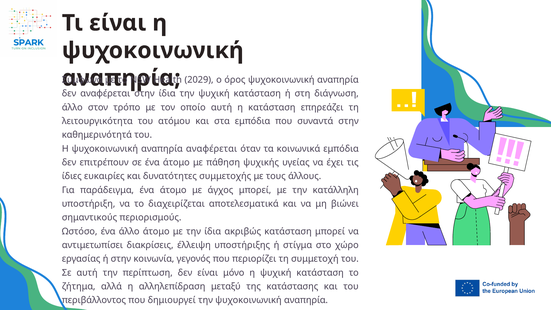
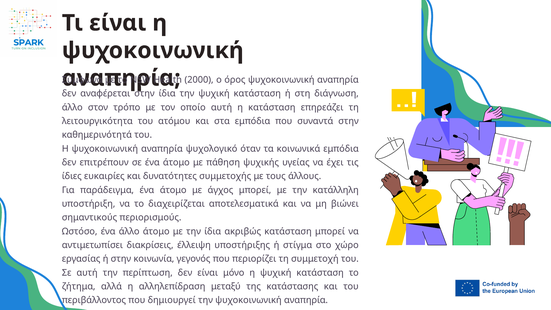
2029: 2029 -> 2000 (199, 80)
αναπηρία αναφέρεται: αναφέρεται -> ψυχολογικό (212, 149)
